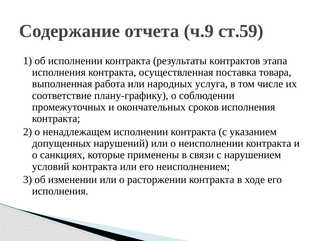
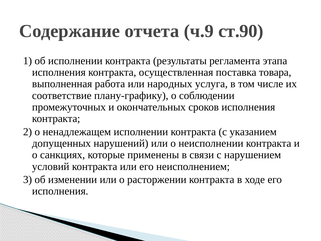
ст.59: ст.59 -> ст.90 (241, 31)
контрактов: контрактов -> регламента (235, 61)
